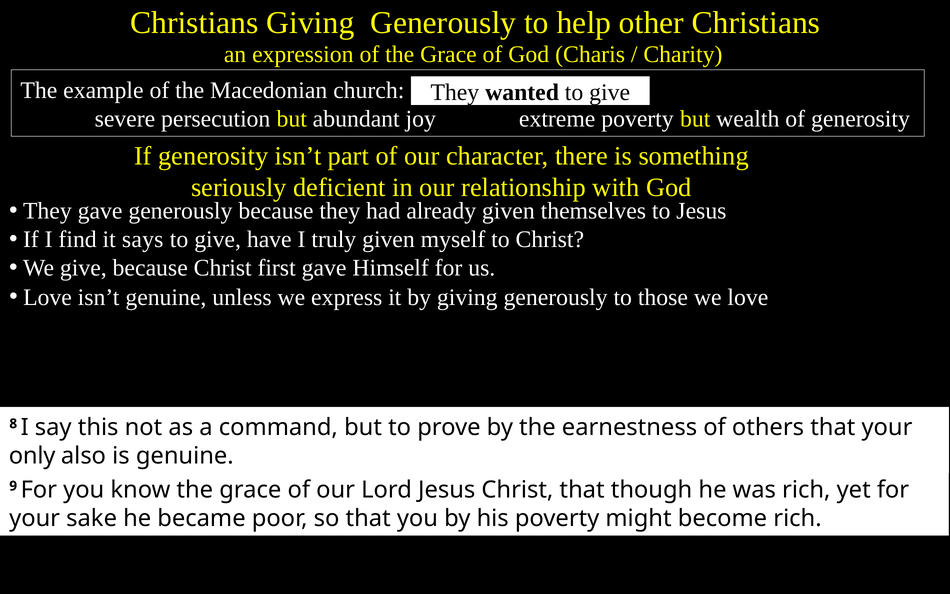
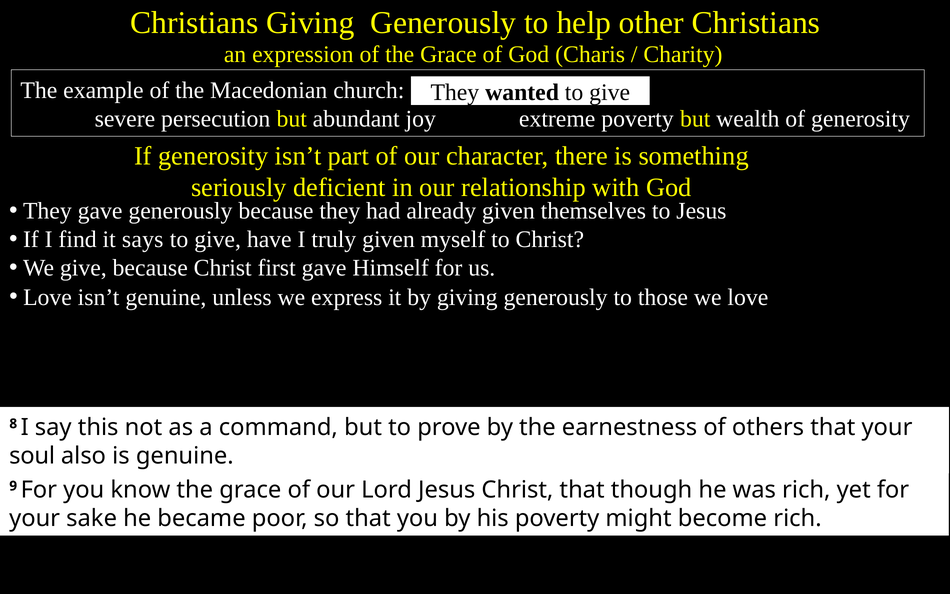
only: only -> soul (32, 456)
